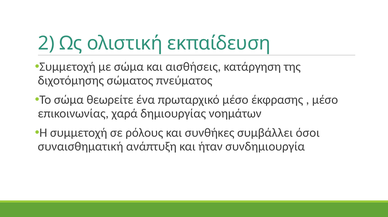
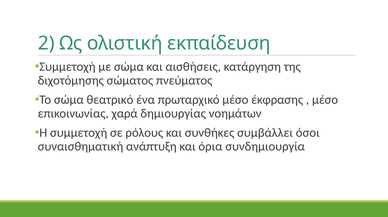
θεωρείτε: θεωρείτε -> θεατρικό (110, 100)
ήταν: ήταν -> όρια (210, 147)
